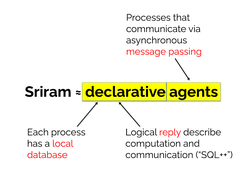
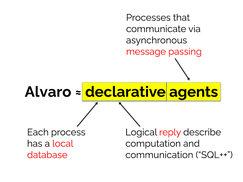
Sriram: Sriram -> Alvaro (48, 92)
